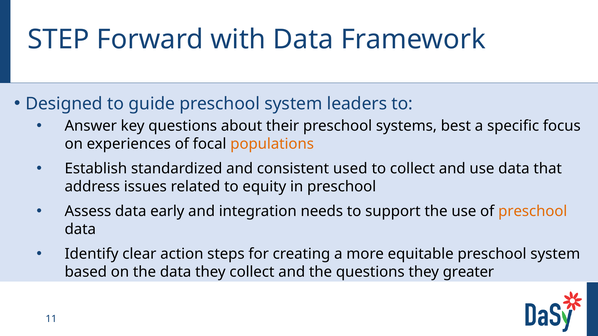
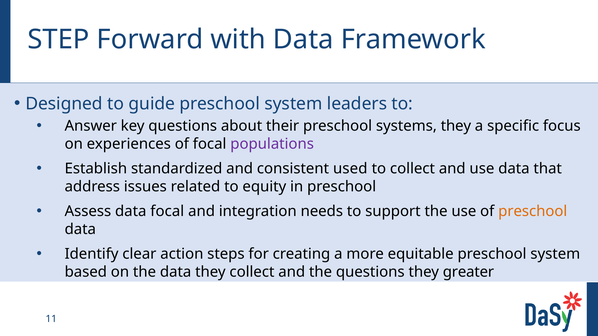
systems best: best -> they (456, 126)
populations colour: orange -> purple (272, 144)
data early: early -> focal (167, 212)
